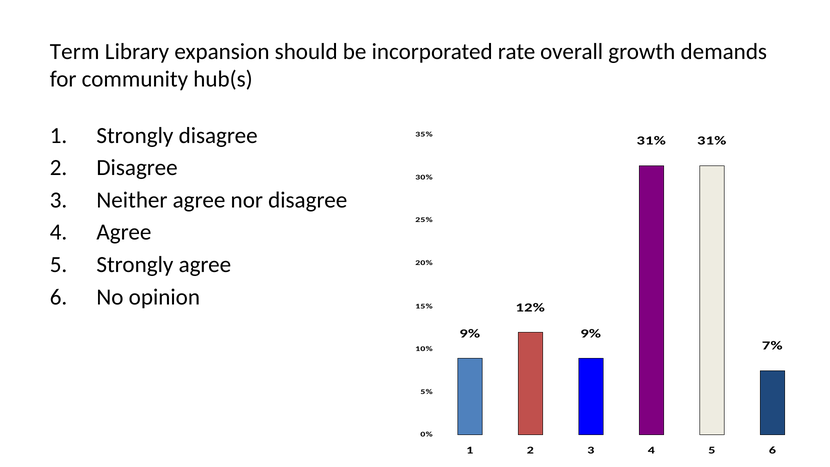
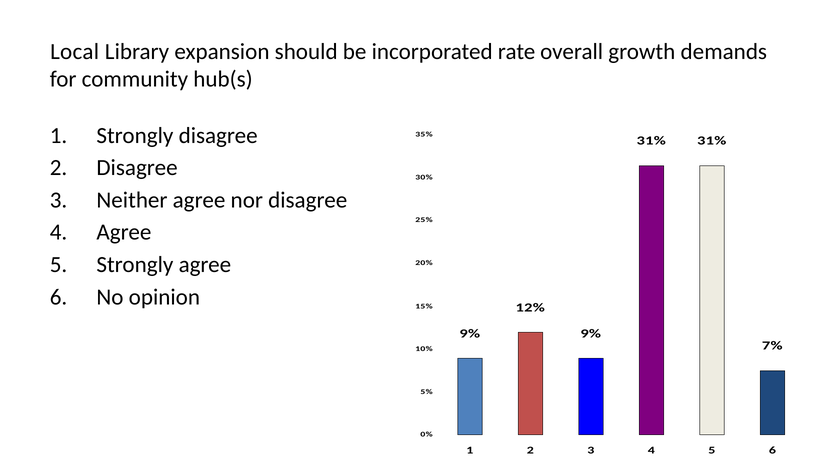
Term: Term -> Local (75, 52)
